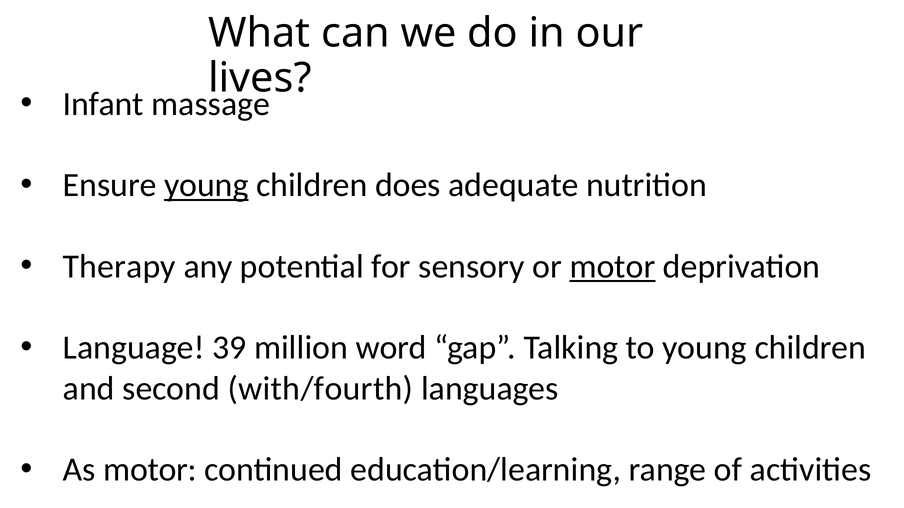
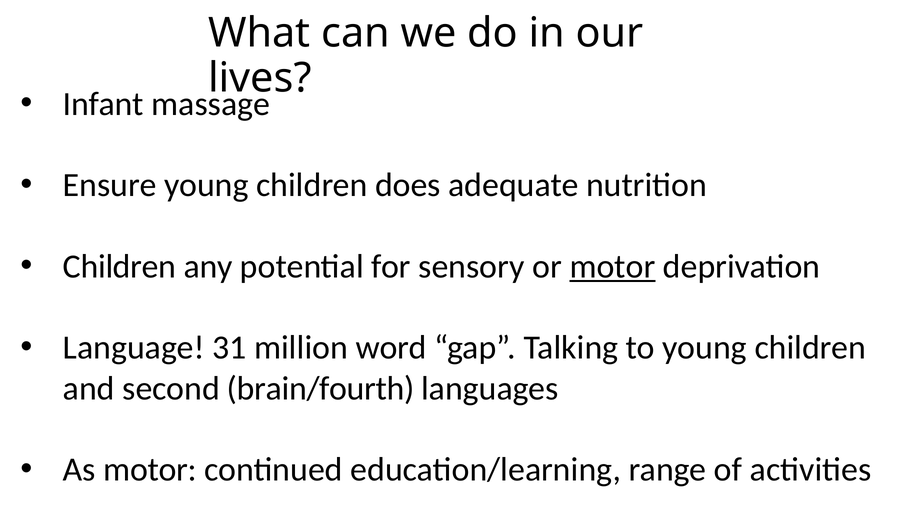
young underline: present -> none (206, 185)
Therapy: Therapy -> Children (120, 267)
39: 39 -> 31 (229, 348)
with/fourth: with/fourth -> brain/fourth (321, 389)
